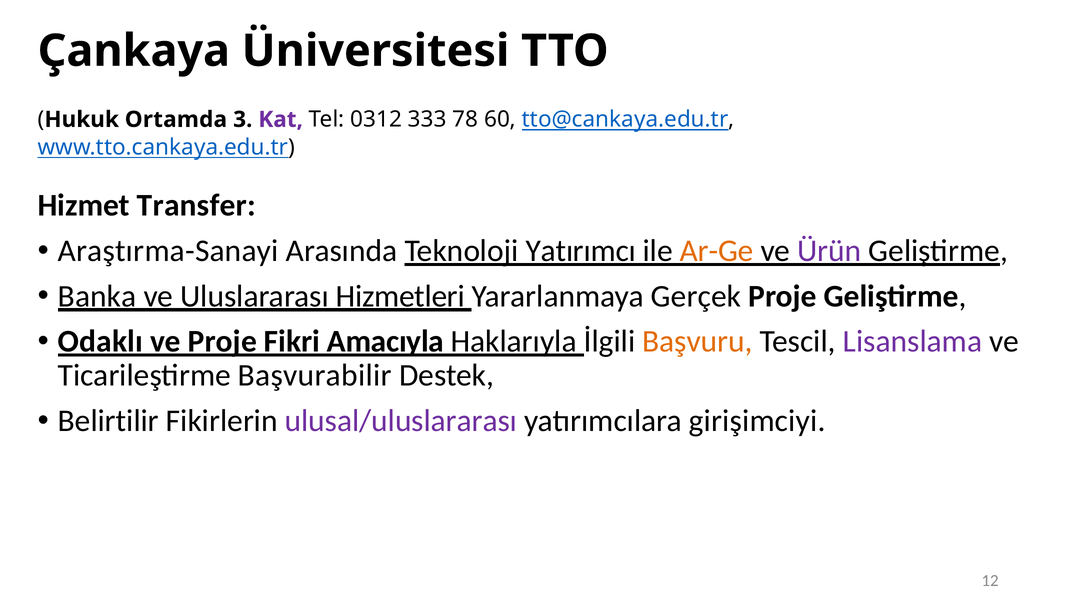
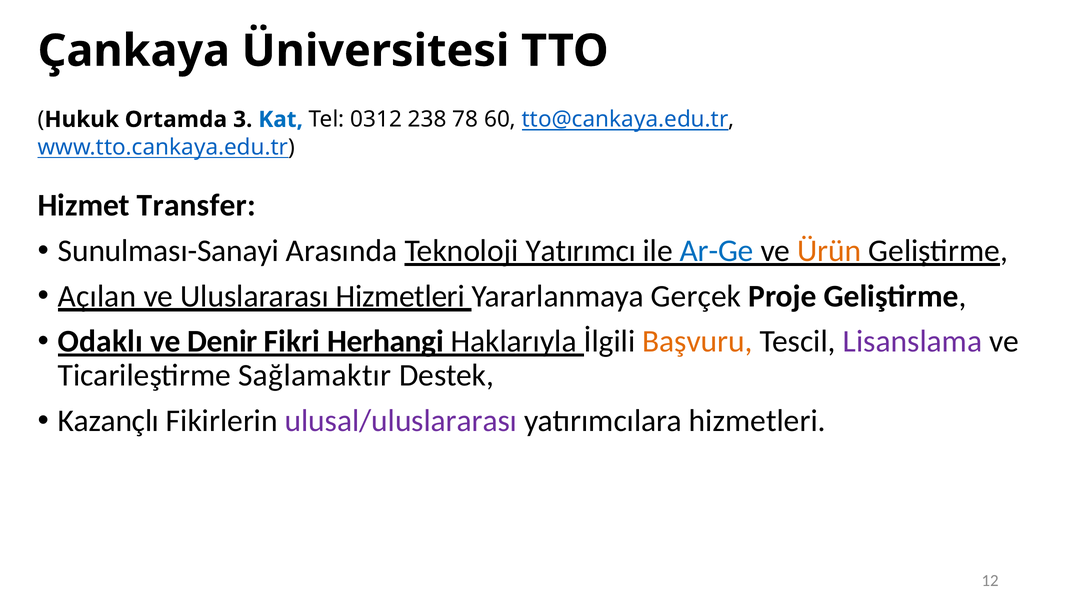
Kat colour: purple -> blue (281, 120)
333: 333 -> 238 (427, 120)
Araştırma-Sanayi: Araştırma-Sanayi -> Sunulması-Sanayi (168, 251)
Ar-Ge colour: orange -> blue (717, 251)
Ürün colour: purple -> orange (829, 251)
Banka: Banka -> Açılan (97, 296)
ve Proje: Proje -> Denir (222, 342)
Amacıyla: Amacıyla -> Herhangi (385, 342)
Başvurabilir: Başvurabilir -> Sağlamaktır (315, 376)
Belirtilir: Belirtilir -> Kazançlı (109, 421)
yatırımcılara girişimciyi: girişimciyi -> hizmetleri (757, 421)
